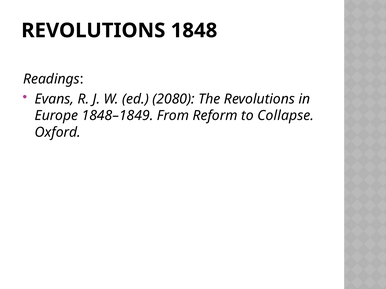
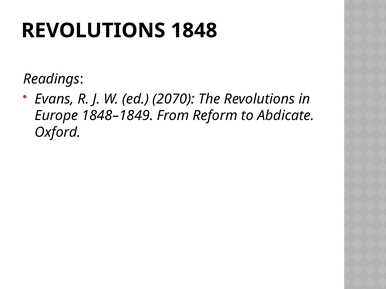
2080: 2080 -> 2070 (174, 99)
Collapse: Collapse -> Abdicate (286, 116)
